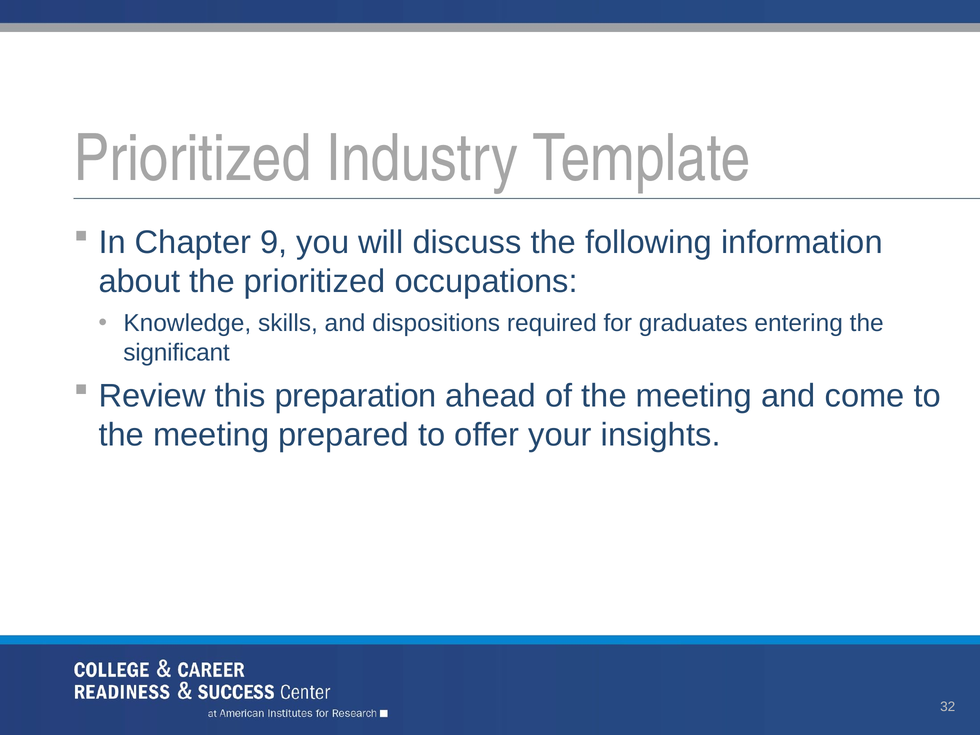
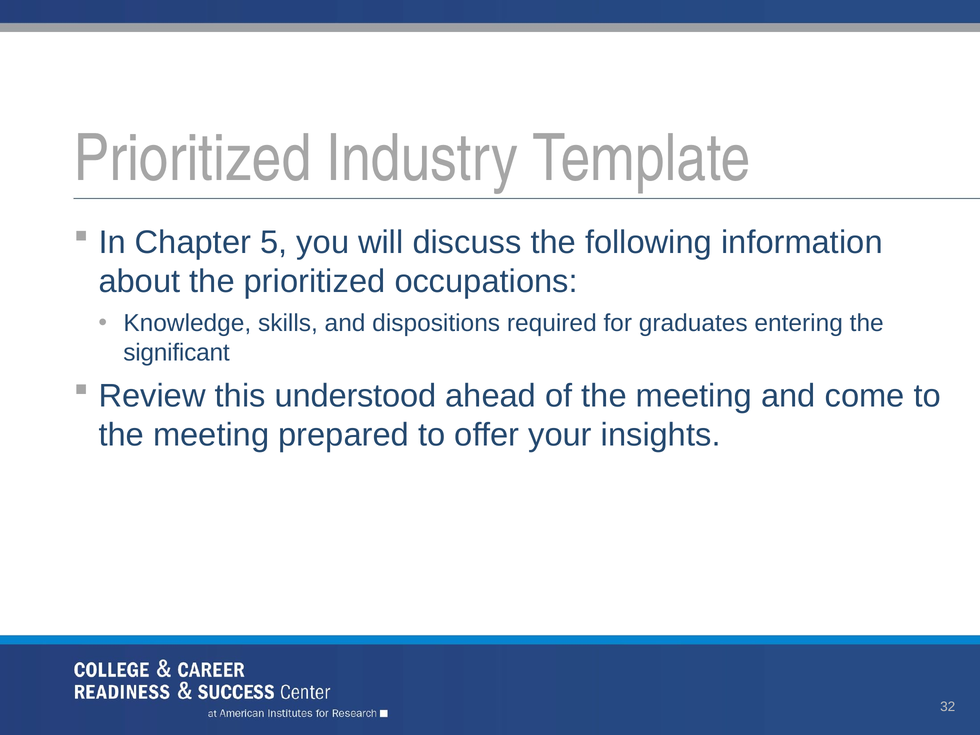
9: 9 -> 5 (274, 242)
preparation: preparation -> understood (356, 396)
